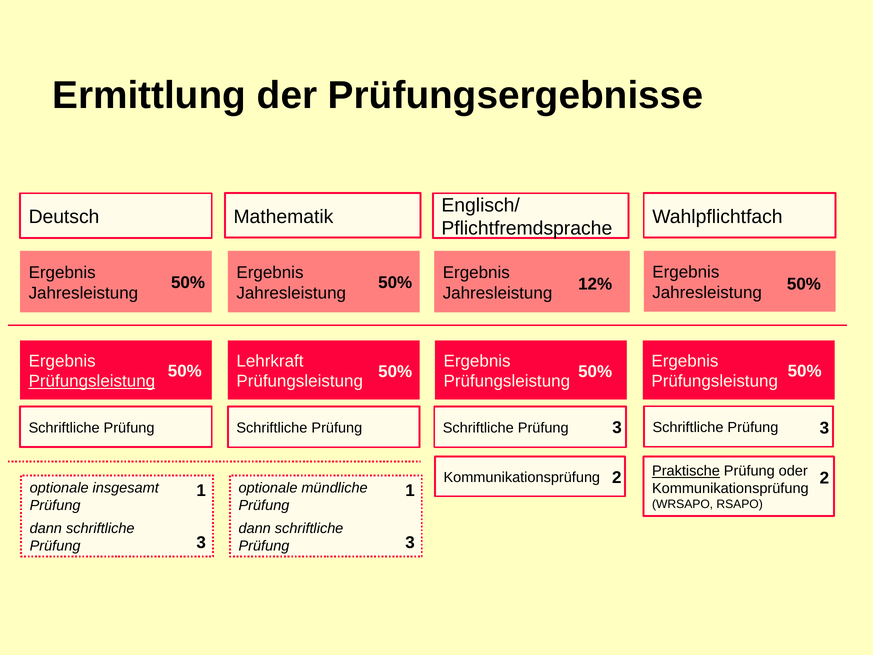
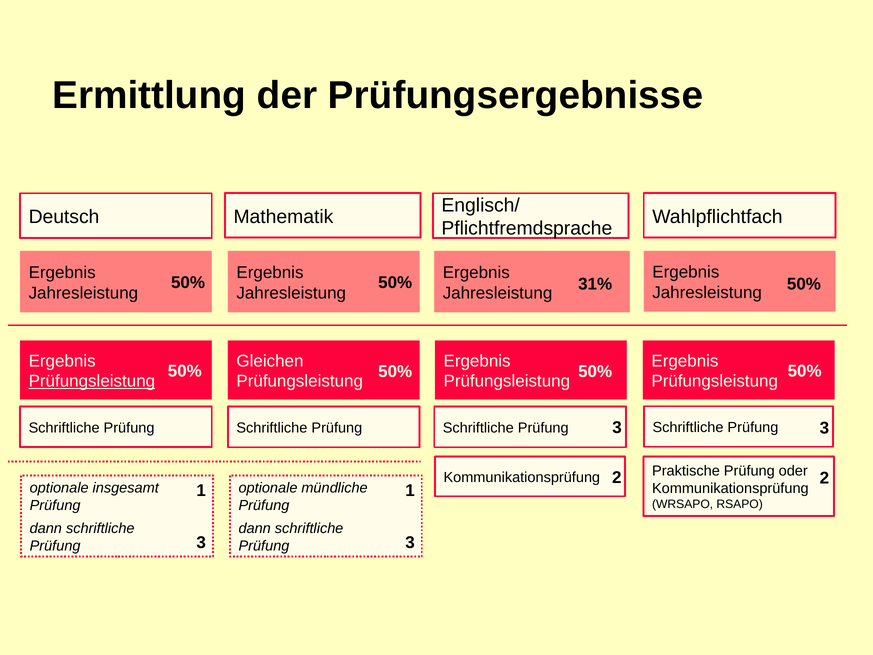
12%: 12% -> 31% (595, 284)
Lehrkraft: Lehrkraft -> Gleichen (270, 361)
Praktische underline: present -> none (686, 471)
